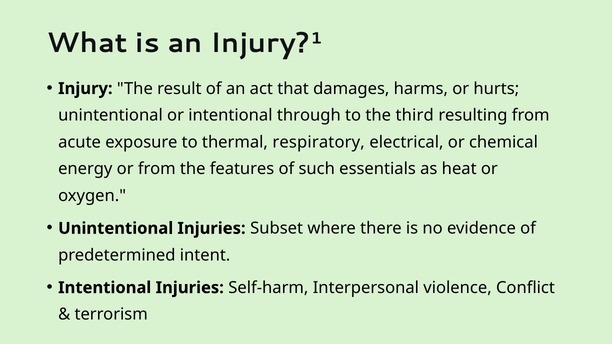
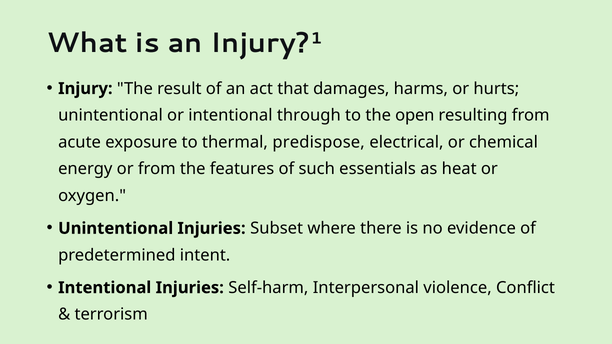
third: third -> open (415, 115)
respiratory: respiratory -> predispose (319, 142)
